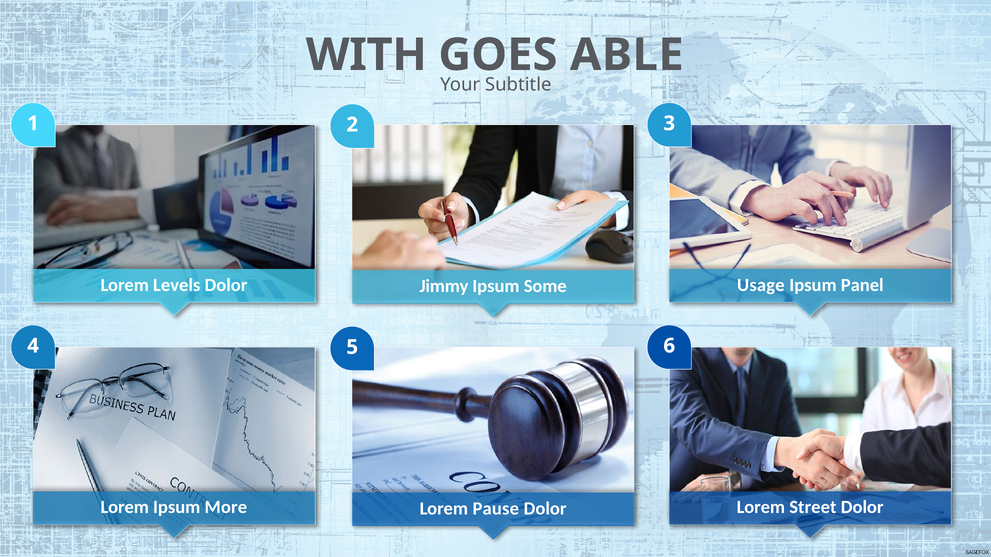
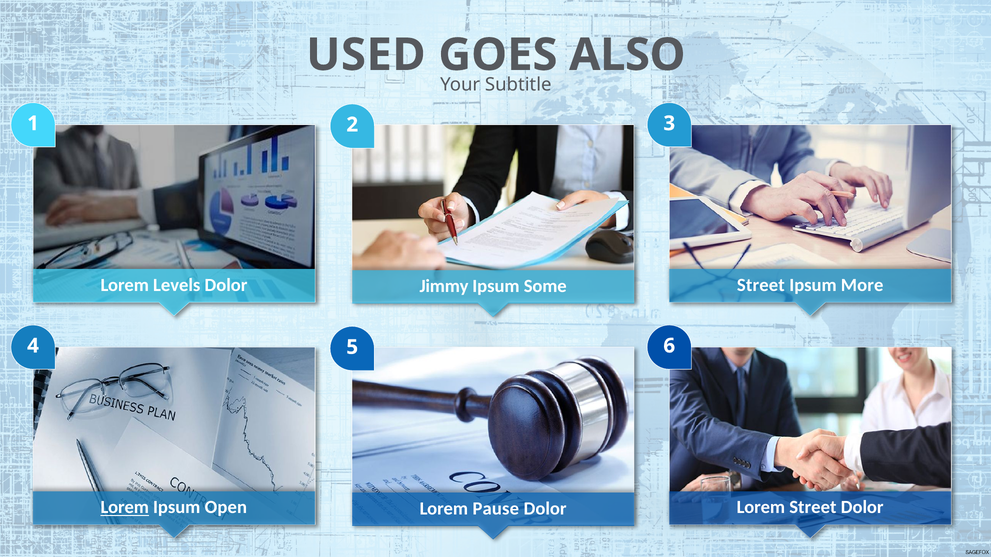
WITH: WITH -> USED (366, 55)
ABLE: ABLE -> ALSO (627, 55)
Usage: Usage -> Street (761, 285)
Panel: Panel -> More (862, 285)
Lorem underline: none -> present (125, 508)
More: More -> Open (226, 508)
